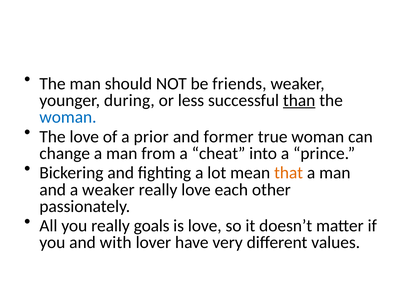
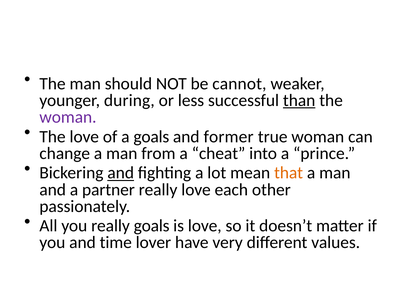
friends: friends -> cannot (239, 84)
woman colour: blue -> purple (68, 117)
a prior: prior -> goals (151, 137)
and underline: none -> present (121, 173)
a weaker: weaker -> partner (108, 190)
with: with -> time (116, 243)
